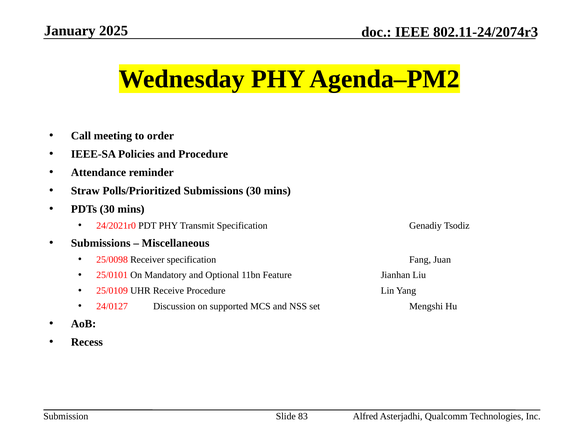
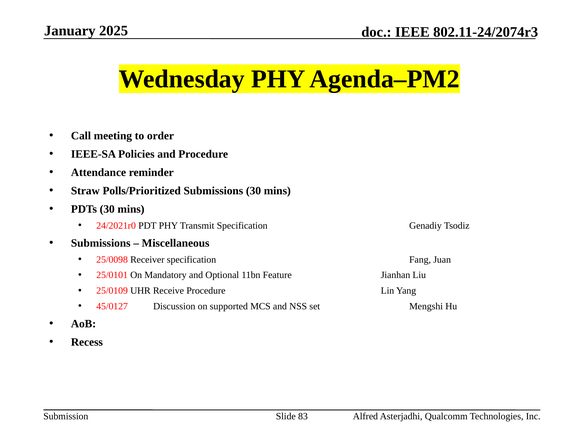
24/0127: 24/0127 -> 45/0127 (112, 306)
